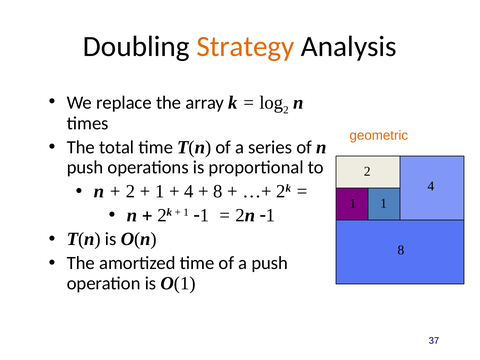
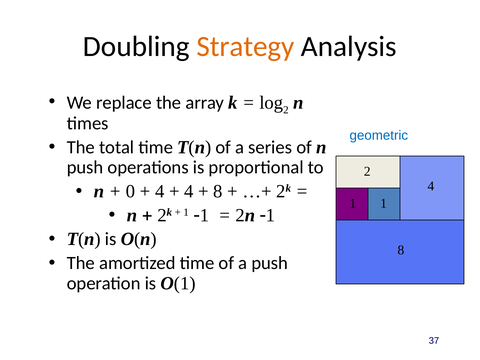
geometric colour: orange -> blue (379, 135)
2: 2 -> 0 (131, 191)
1: 1 -> 4 (160, 191)
